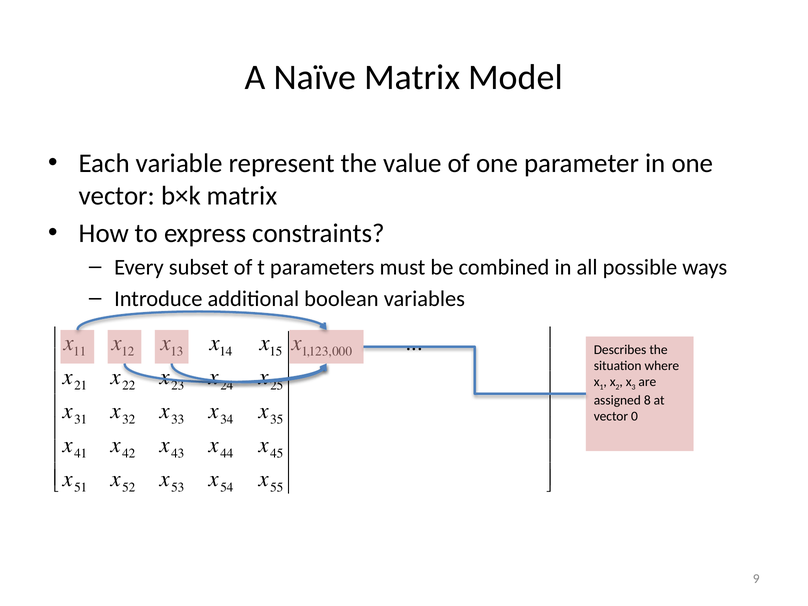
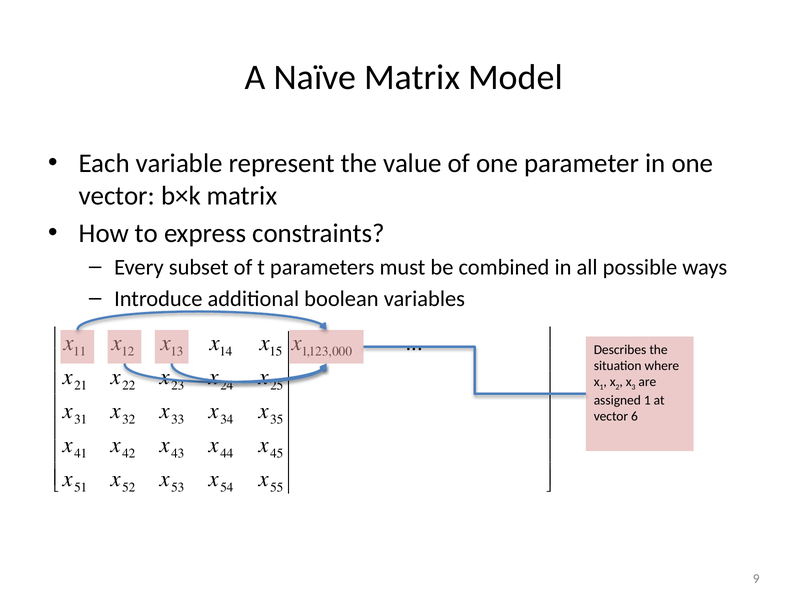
assigned 8: 8 -> 1 (647, 400)
0: 0 -> 6 (635, 416)
